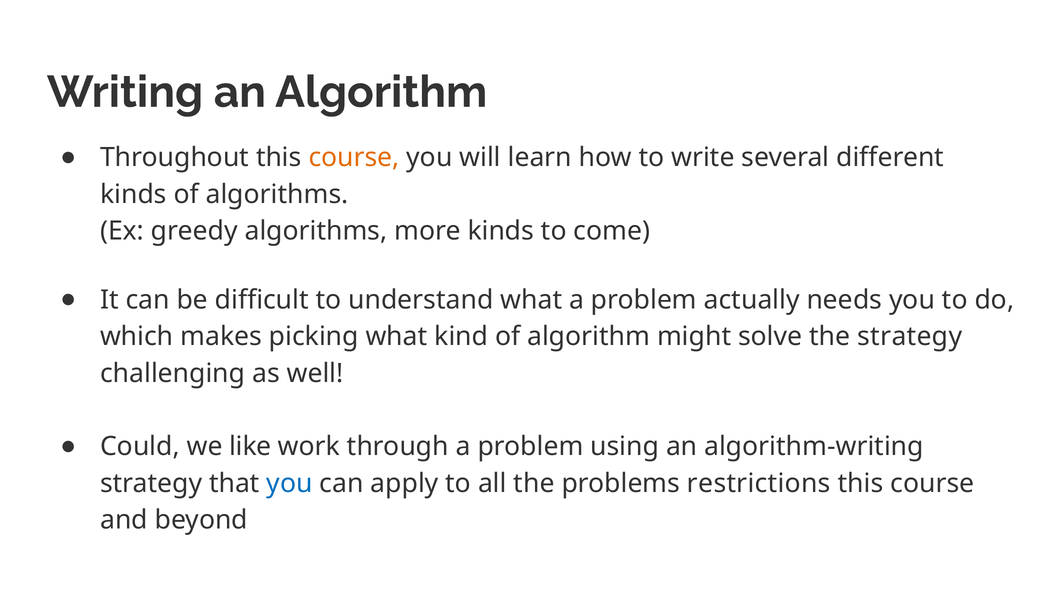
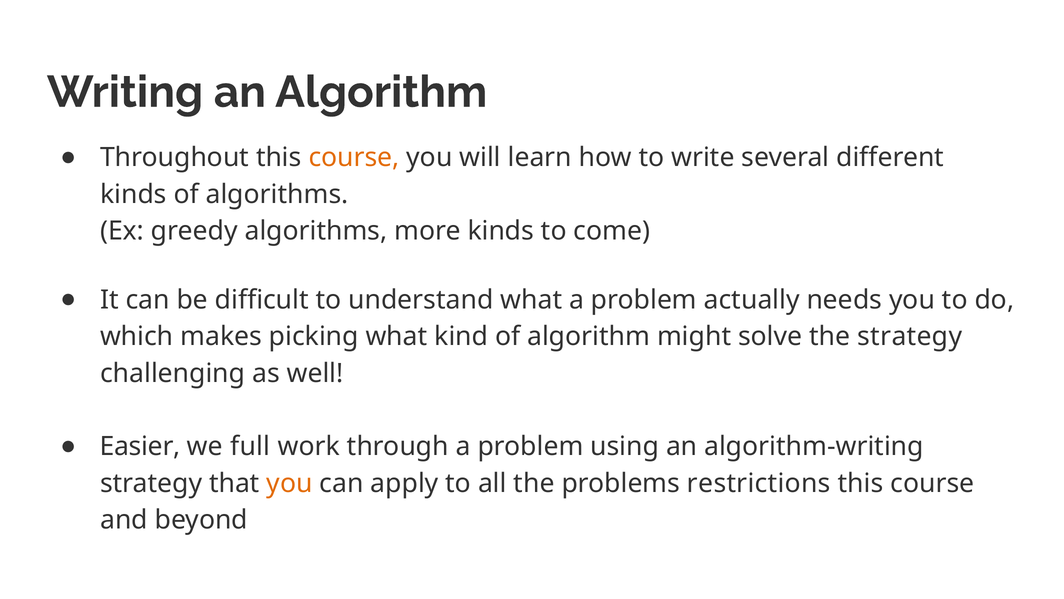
Could: Could -> Easier (140, 446)
like: like -> full (250, 446)
you colour: blue -> orange (290, 483)
